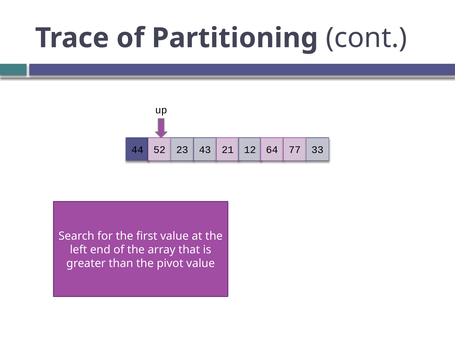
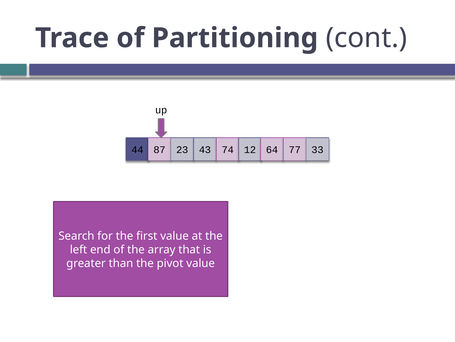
52: 52 -> 87 (159, 149)
21: 21 -> 74 (228, 149)
